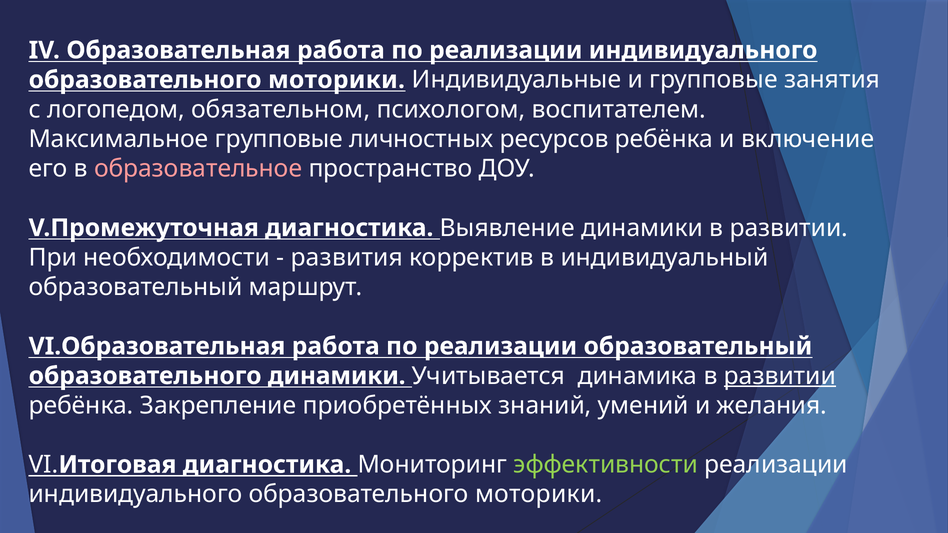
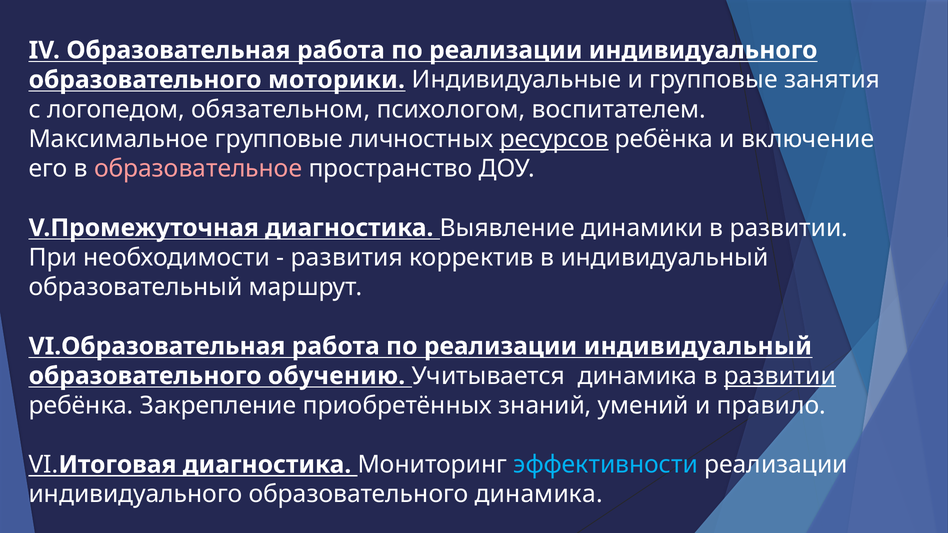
ресурсов underline: none -> present (554, 139)
реализации образовательный: образовательный -> индивидуальный (698, 346)
образовательного динамики: динамики -> обучению (337, 376)
желания: желания -> правило (771, 406)
эффективности colour: light green -> light blue (606, 465)
моторики: моторики -> динамика (539, 495)
